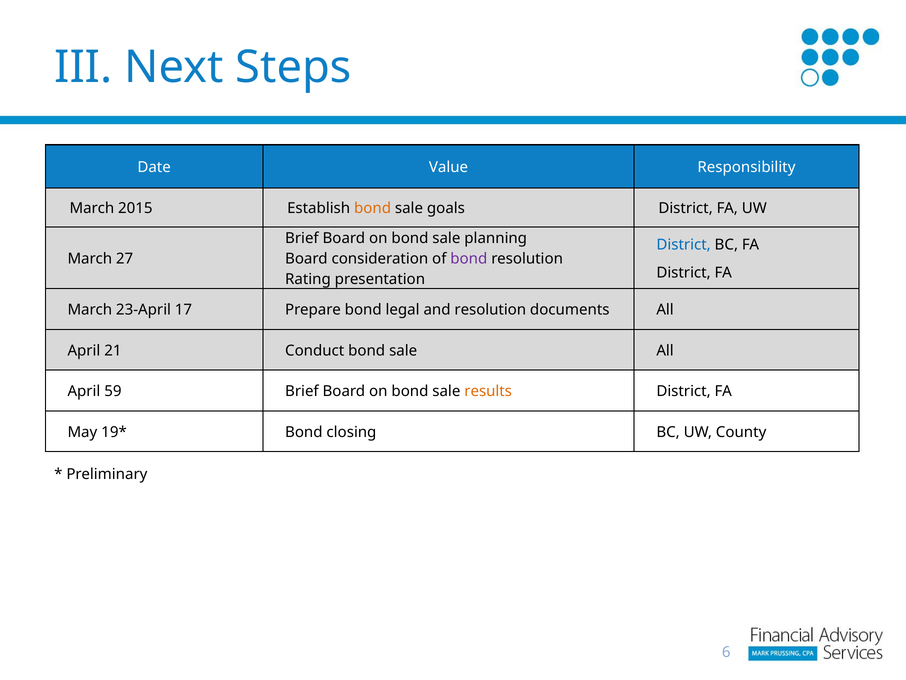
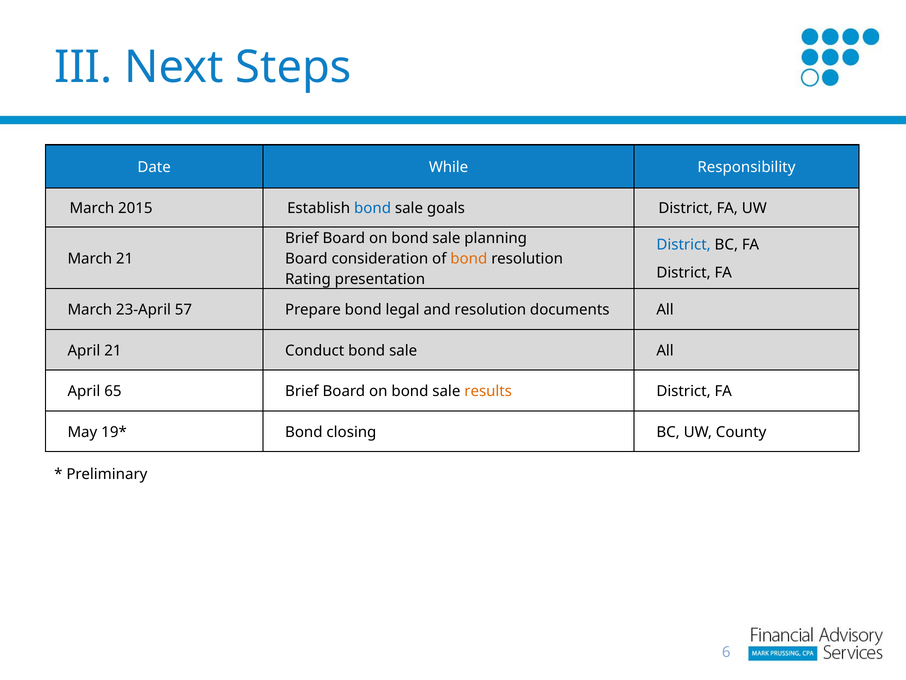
Value: Value -> While (449, 167)
bond colour: orange -> blue (373, 208)
March 27: 27 -> 21 (125, 259)
bond colour: purple -> orange (469, 259)
17: 17 -> 57 (183, 310)
59: 59 -> 65 (113, 391)
